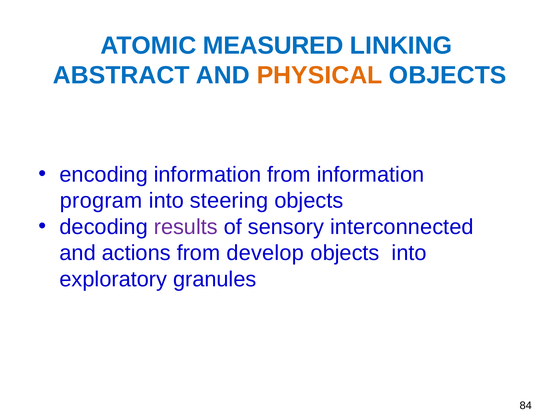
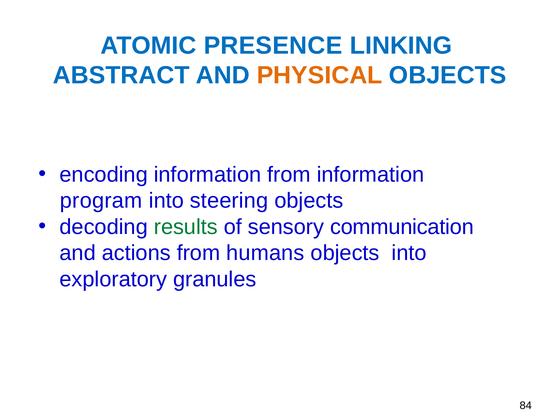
MEASURED: MEASURED -> PRESENCE (273, 46)
results colour: purple -> green (186, 227)
interconnected: interconnected -> communication (402, 227)
develop: develop -> humans (265, 253)
